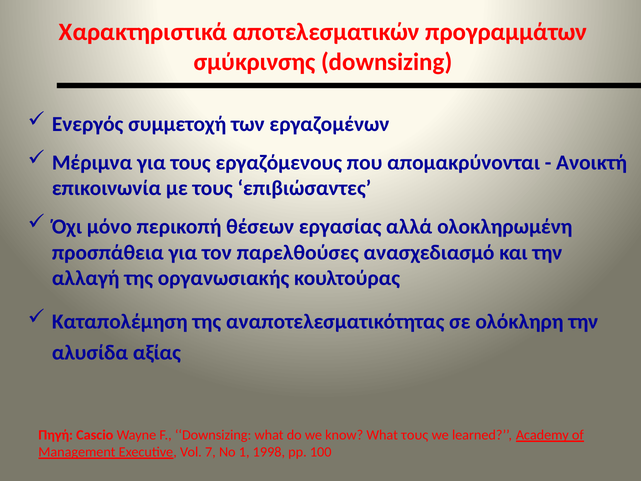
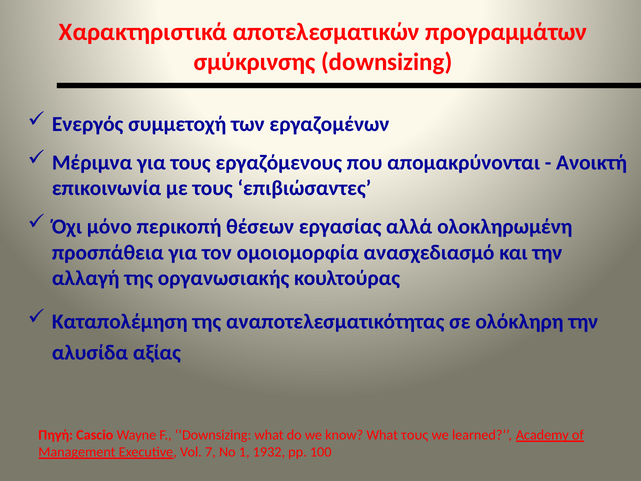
παρελθούσες: παρελθούσες -> ομοιομορφία (298, 252)
1998: 1998 -> 1932 (269, 452)
